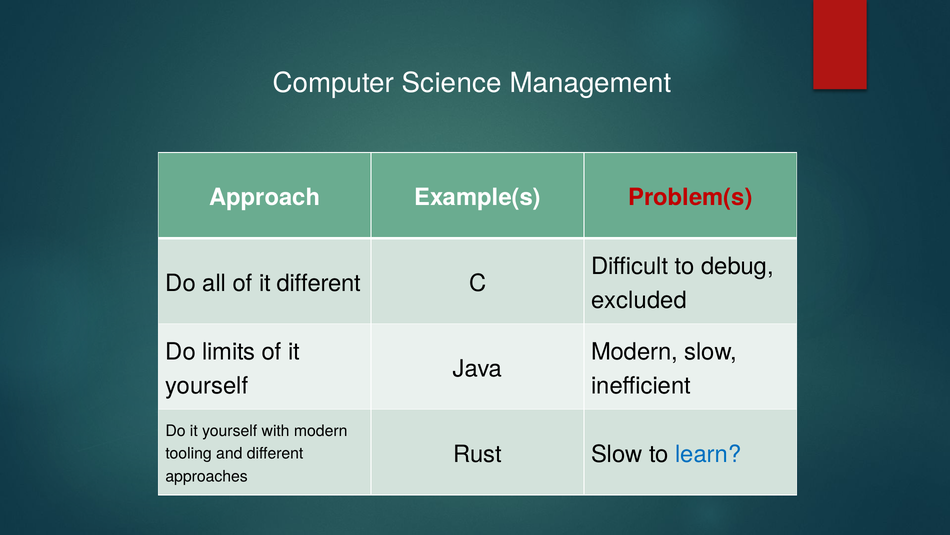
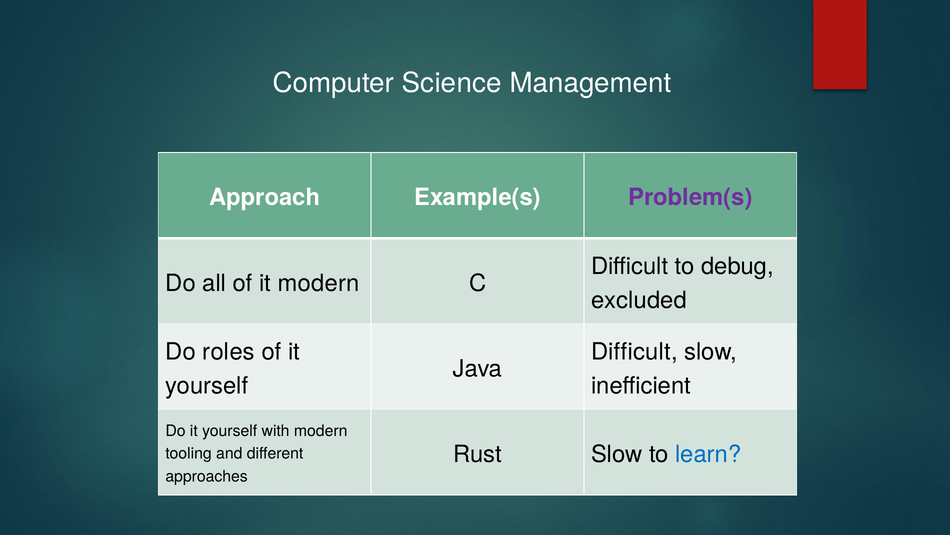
Problem(s colour: red -> purple (690, 197)
it different: different -> modern (319, 283)
limits: limits -> roles (229, 351)
Modern: Modern -> Difficult (634, 351)
